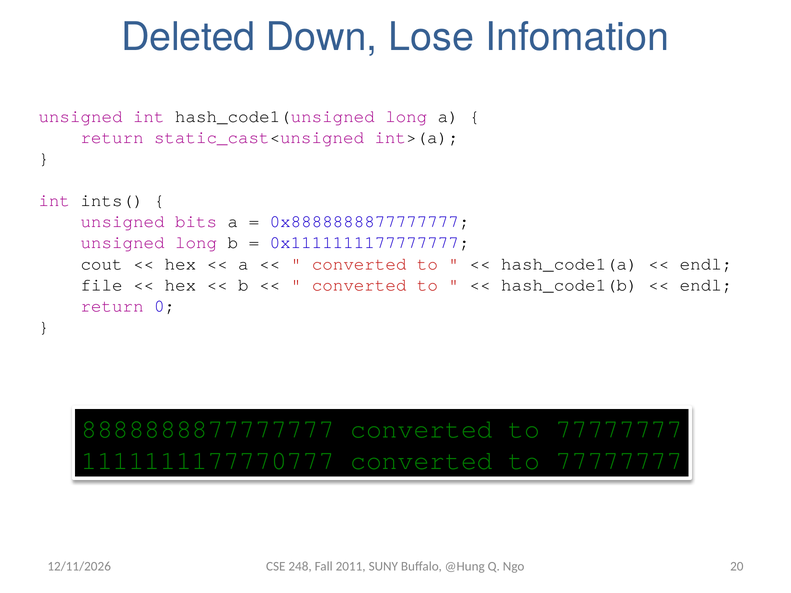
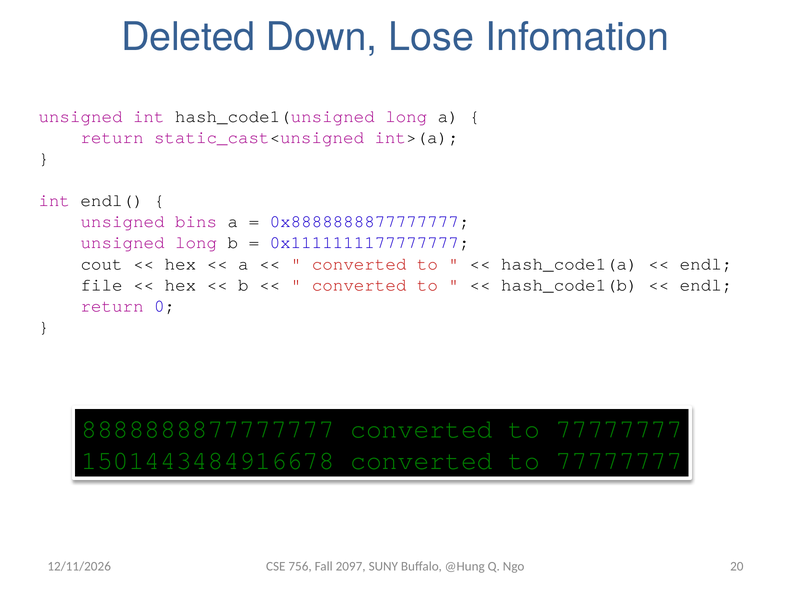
ints(: ints( -> endl( (112, 201)
bits: bits -> bins (196, 222)
1111111177770777: 1111111177770777 -> 1501443484916678 (208, 461)
248: 248 -> 756 (300, 566)
2011: 2011 -> 2097 (351, 566)
